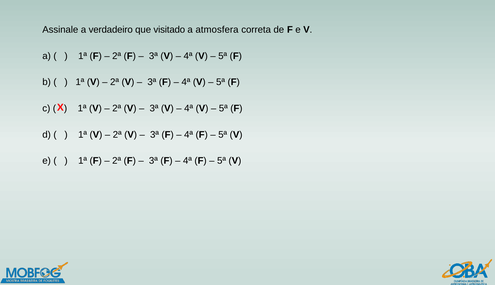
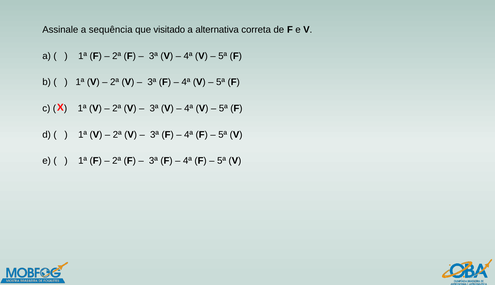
verdadeiro: verdadeiro -> sequência (111, 30)
atmosfera: atmosfera -> alternativa (217, 30)
